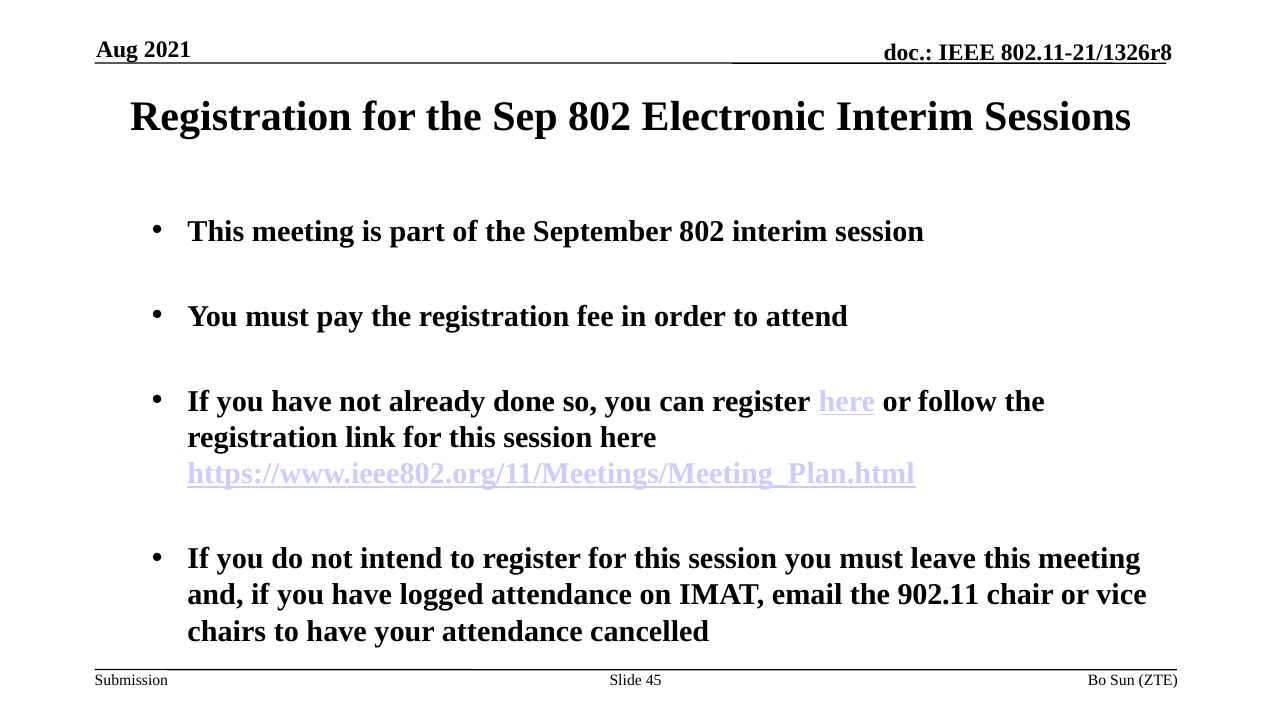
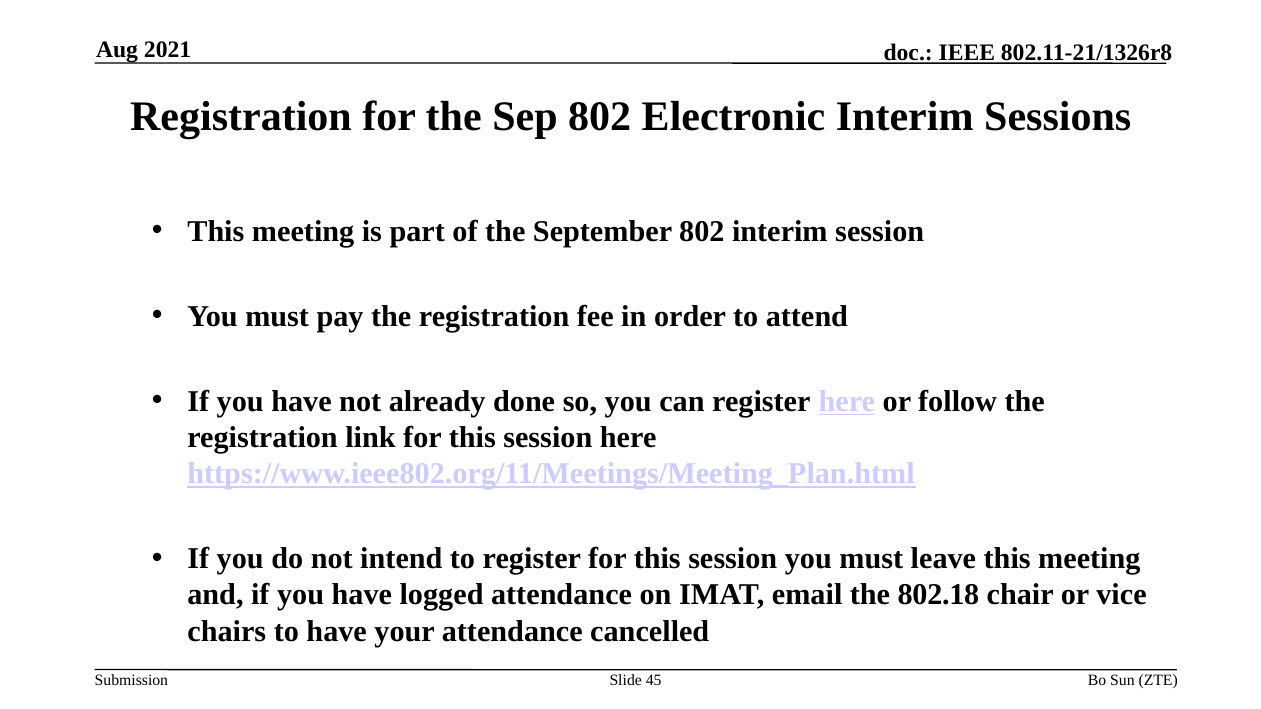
902.11: 902.11 -> 802.18 (938, 595)
